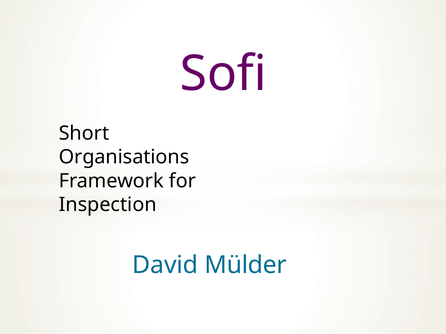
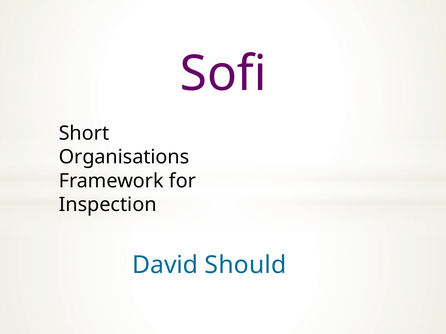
Mülder: Mülder -> Should (245, 265)
